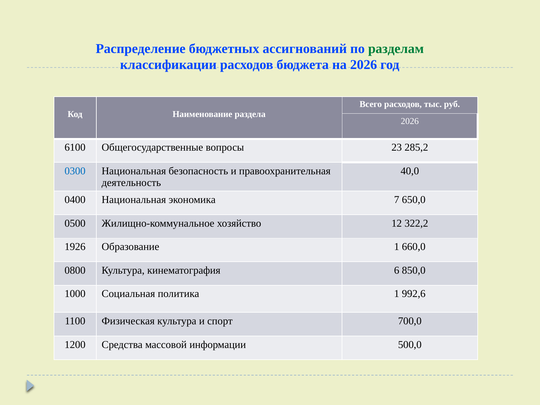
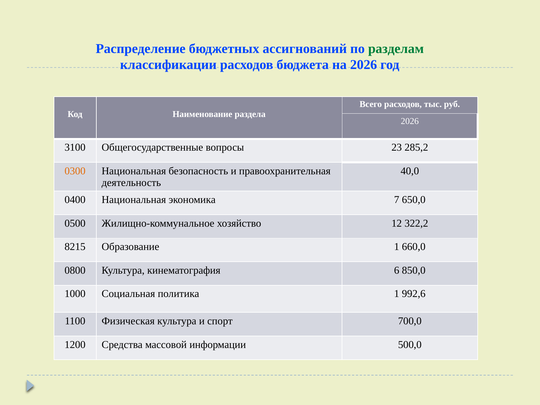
6100: 6100 -> 3100 (75, 148)
0300 colour: blue -> orange (75, 171)
1926: 1926 -> 8215 (75, 247)
